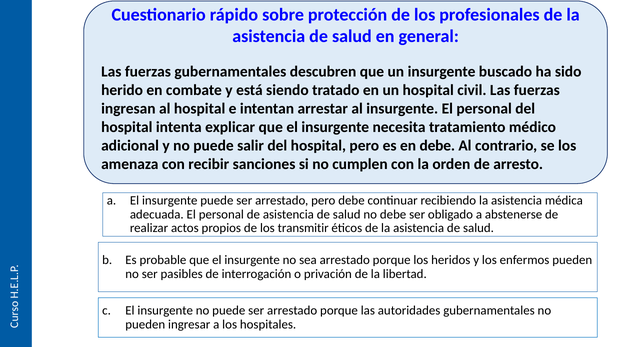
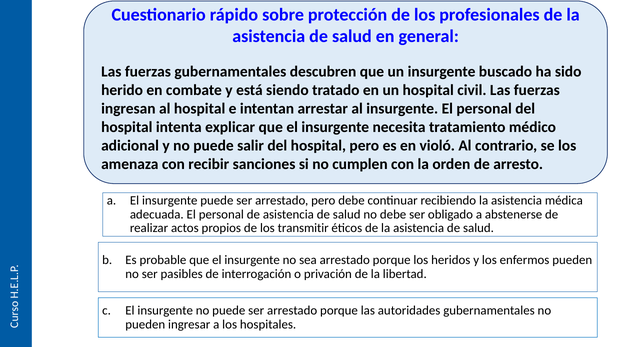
en debe: debe -> violó (437, 146)
